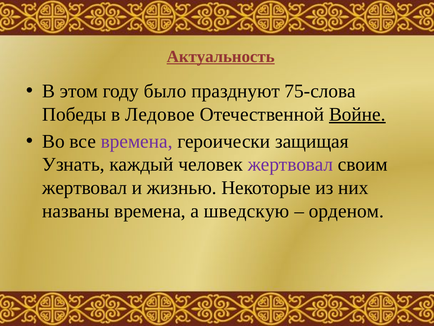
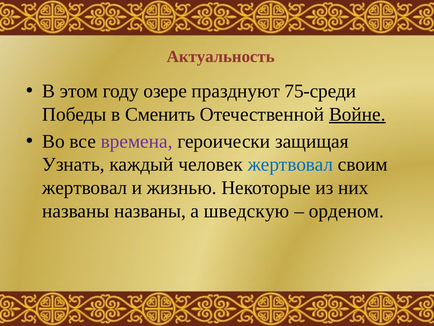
Актуальность underline: present -> none (221, 57)
было: было -> озере (165, 91)
75-слова: 75-слова -> 75-среди (320, 91)
Ледовое: Ледовое -> Сменить (160, 114)
жертвовал colour: purple -> blue (290, 164)
названы времена: времена -> названы (150, 211)
